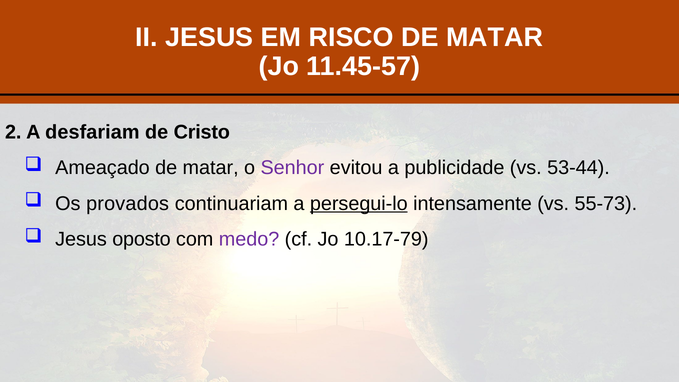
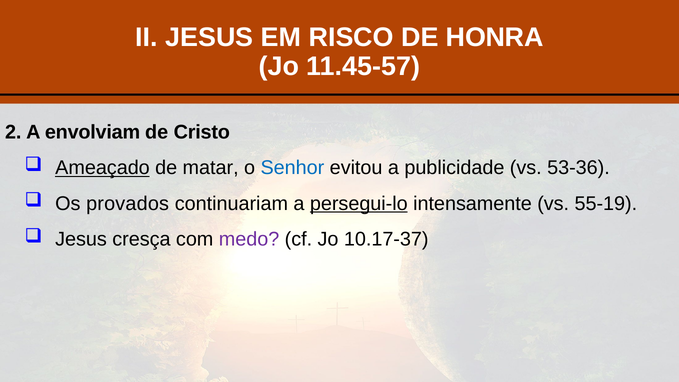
RISCO DE MATAR: MATAR -> HONRA (495, 37)
desfariam: desfariam -> envolviam (93, 132)
Ameaçado underline: none -> present (102, 168)
Senhor colour: purple -> blue (292, 168)
53-44: 53-44 -> 53-36 (578, 168)
55-73: 55-73 -> 55-19 (606, 204)
oposto: oposto -> cresça (141, 239)
10.17-79: 10.17-79 -> 10.17-37 (386, 239)
